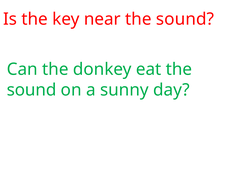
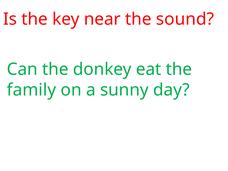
sound: sound -> family (31, 90)
